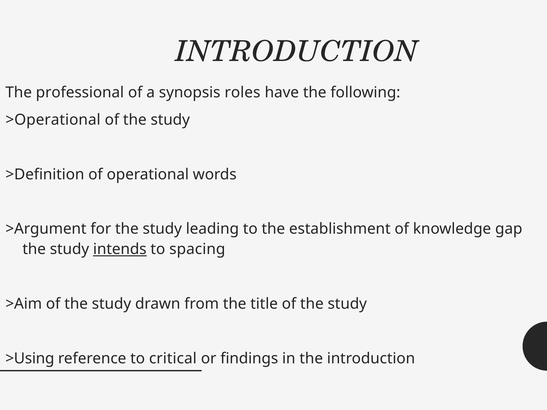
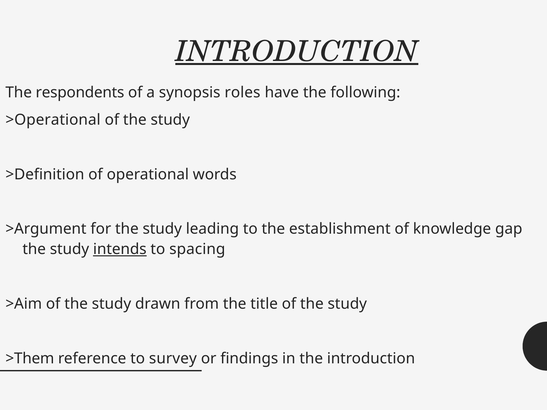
INTRODUCTION underline: none -> present (297, 52)
professional: professional -> respondents (80, 93)
>Using: >Using -> >Them (30, 359)
critical: critical -> survey (173, 359)
